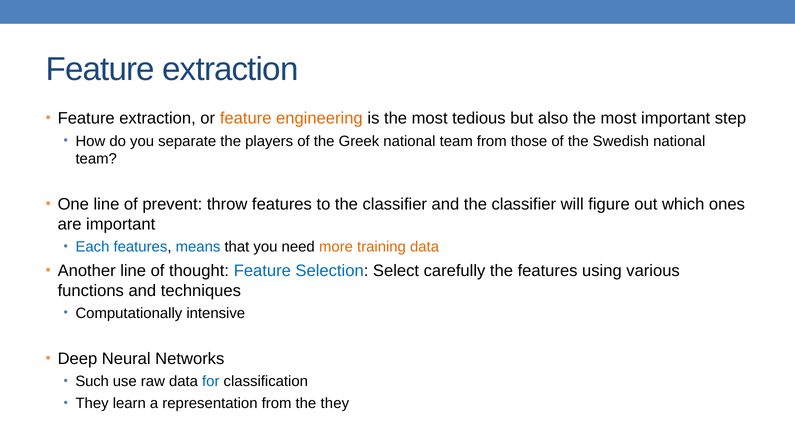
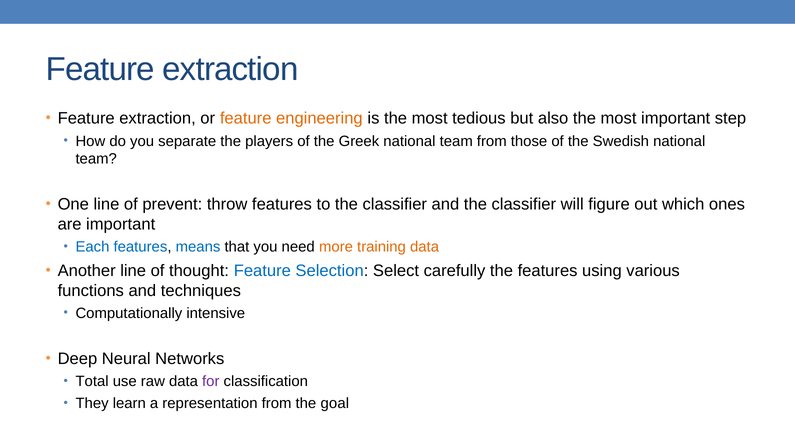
Such: Such -> Total (92, 382)
for colour: blue -> purple (211, 382)
the they: they -> goal (335, 404)
